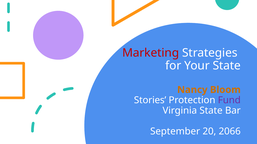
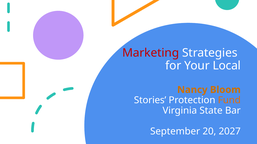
Your State: State -> Local (227, 66)
Fund colour: purple -> orange (229, 101)
2066: 2066 -> 2027 (230, 132)
